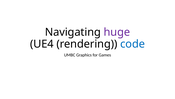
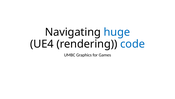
huge colour: purple -> blue (117, 32)
